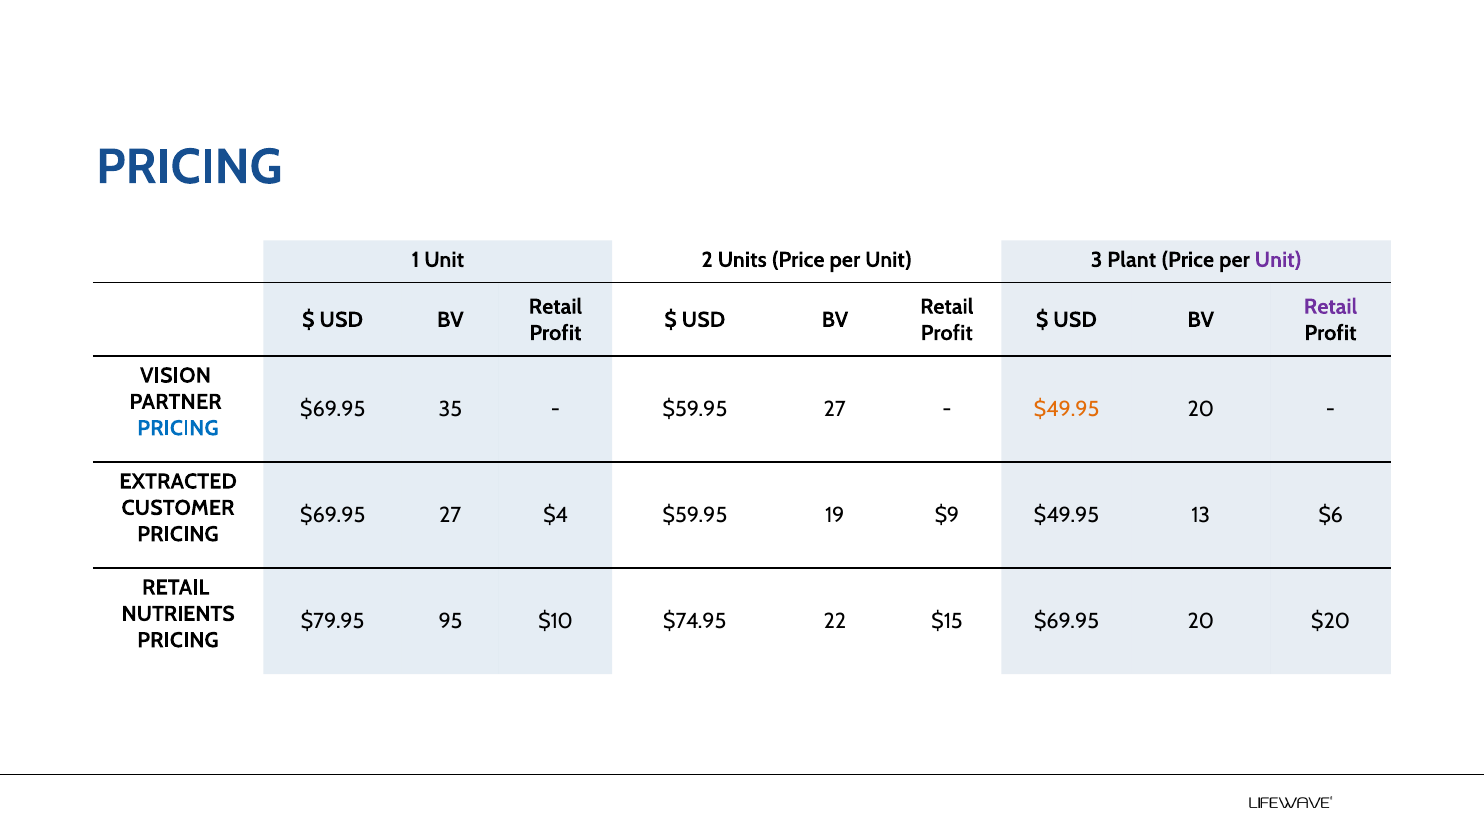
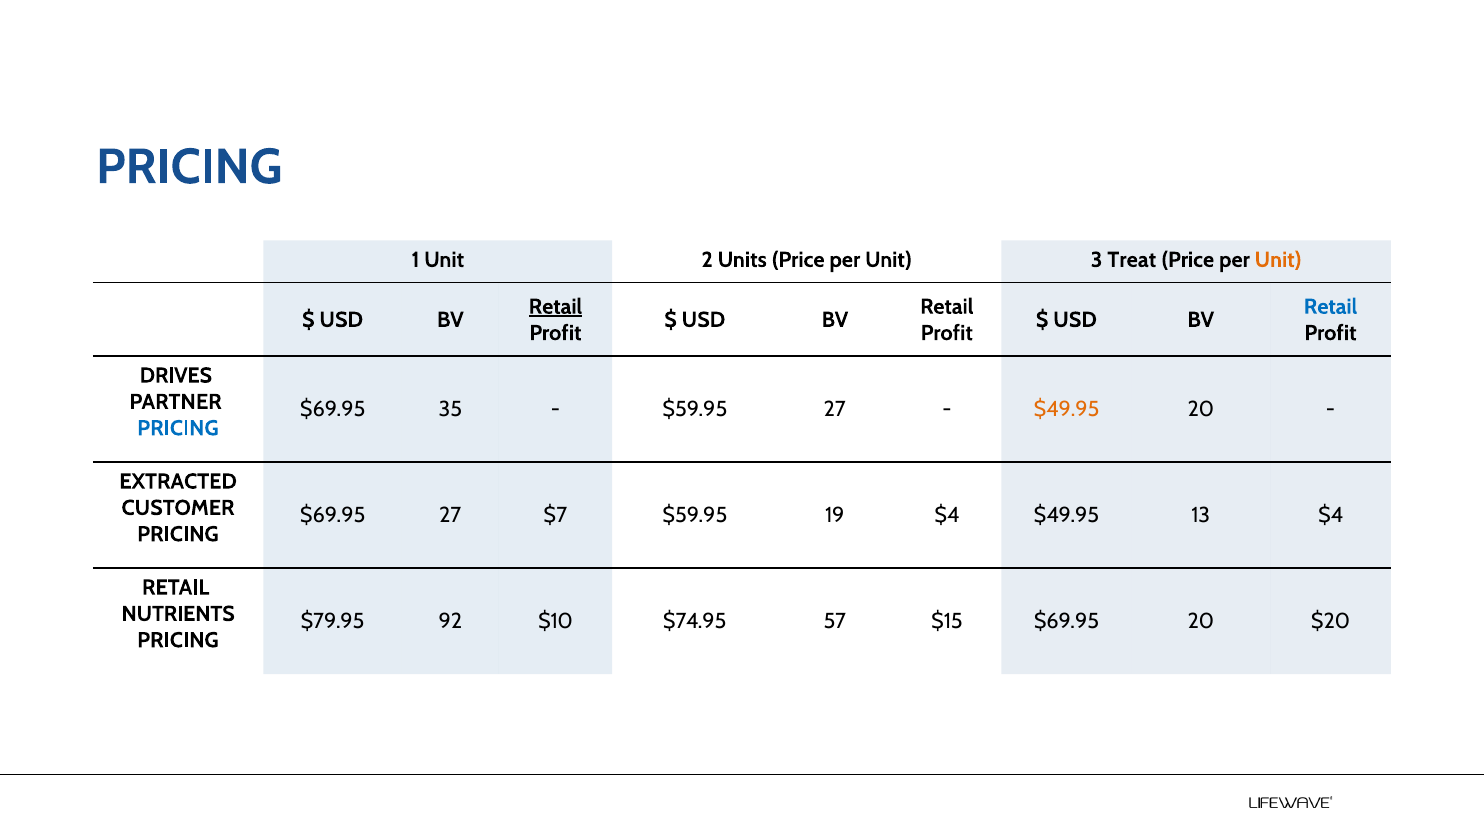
Plant: Plant -> Treat (1132, 260)
Unit colour: purple -> orange (1278, 260)
Retail underline: none -> present (555, 307)
Retail colour: purple -> blue (1331, 307)
VISION: VISION -> DRIVES (176, 375)
$4: $4 -> $7 (555, 516)
19 $9: $9 -> $4 (947, 516)
13 $6: $6 -> $4 (1331, 516)
95: 95 -> 92 (450, 621)
22: 22 -> 57 (835, 621)
